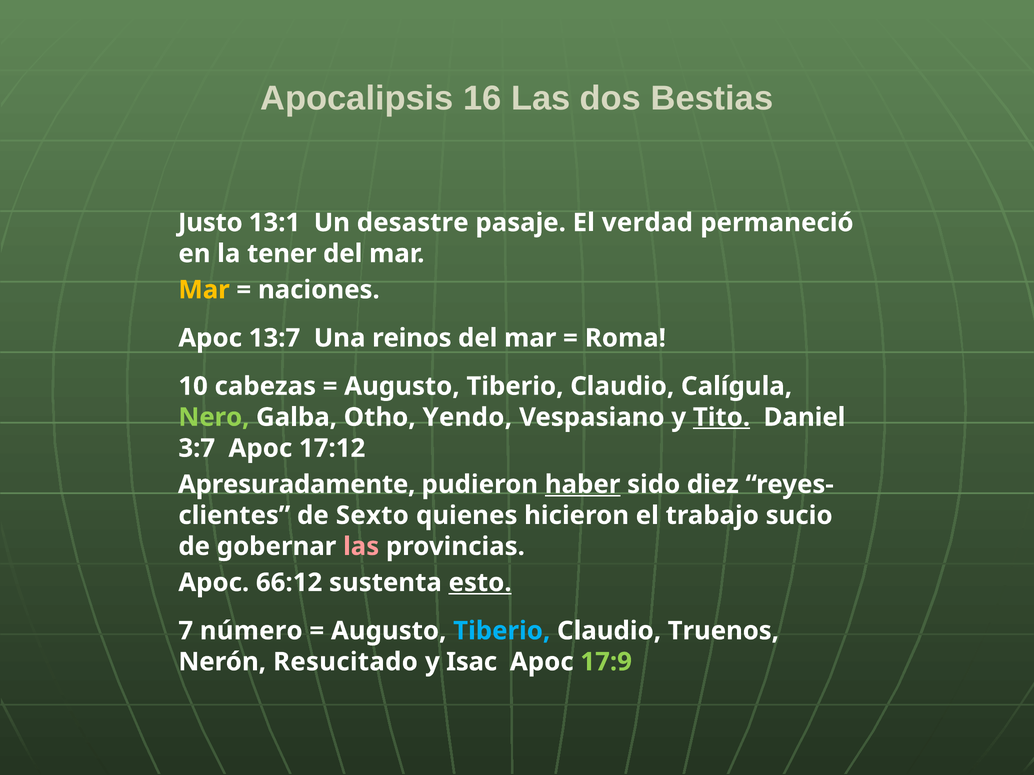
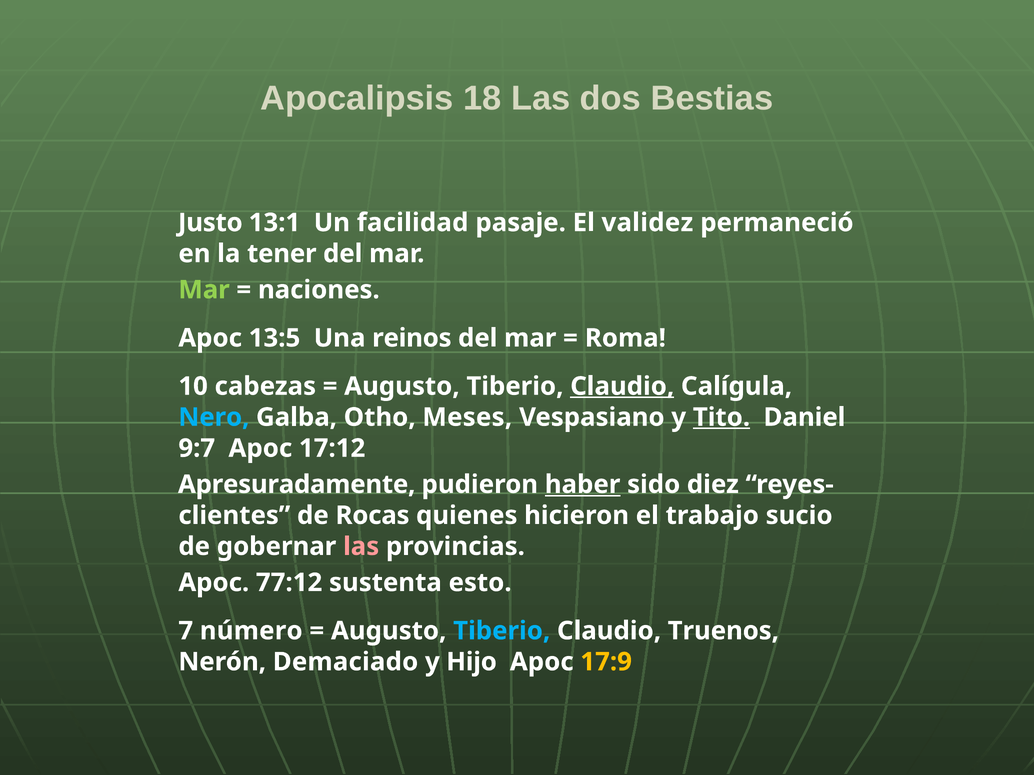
16: 16 -> 18 (482, 98)
desastre: desastre -> facilidad (413, 223)
verdad: verdad -> validez (647, 223)
Mar colour: yellow -> light green (204, 290)
13:7: 13:7 -> 13:5 (274, 338)
Claudio underline: none -> present (622, 387)
Nero colour: light green -> light blue (214, 418)
Yendo: Yendo -> Meses (467, 418)
3:7: 3:7 -> 9:7 (197, 449)
Sexto: Sexto -> Rocas (373, 516)
66:12: 66:12 -> 77:12 (289, 583)
esto underline: present -> none (480, 583)
Resucitado: Resucitado -> Demaciado (345, 662)
Isac: Isac -> Hijo (472, 662)
17:9 colour: light green -> yellow (606, 662)
